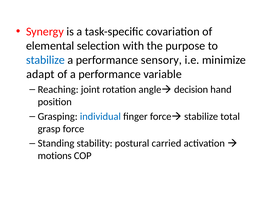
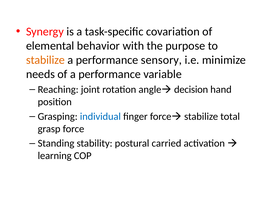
selection: selection -> behavior (98, 46)
stabilize colour: blue -> orange (45, 60)
adapt: adapt -> needs (40, 74)
motions: motions -> learning (55, 156)
